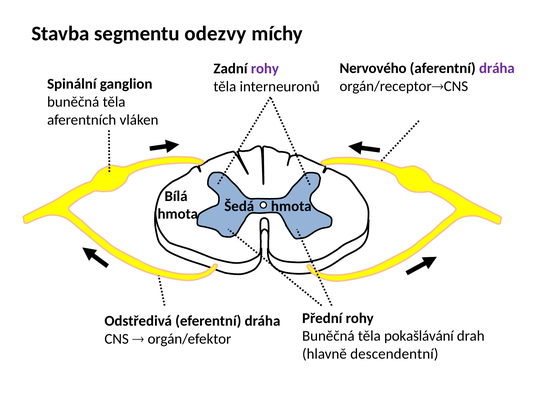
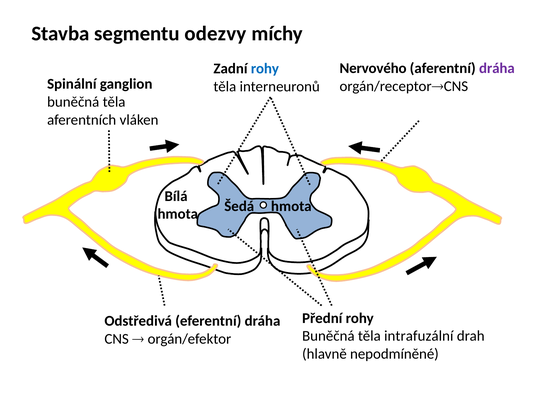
rohy colour: purple -> blue (265, 69)
pokašlávání: pokašlávání -> intrafuzální (419, 336)
descendentní: descendentní -> nepodmíněné (394, 354)
